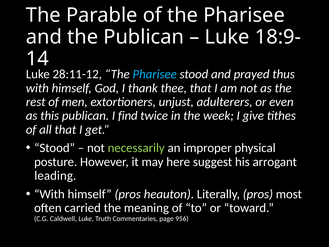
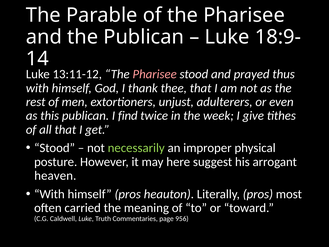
28:11-12: 28:11-12 -> 13:11-12 (77, 74)
Pharisee colour: light blue -> pink (155, 74)
leading: leading -> heaven (55, 175)
